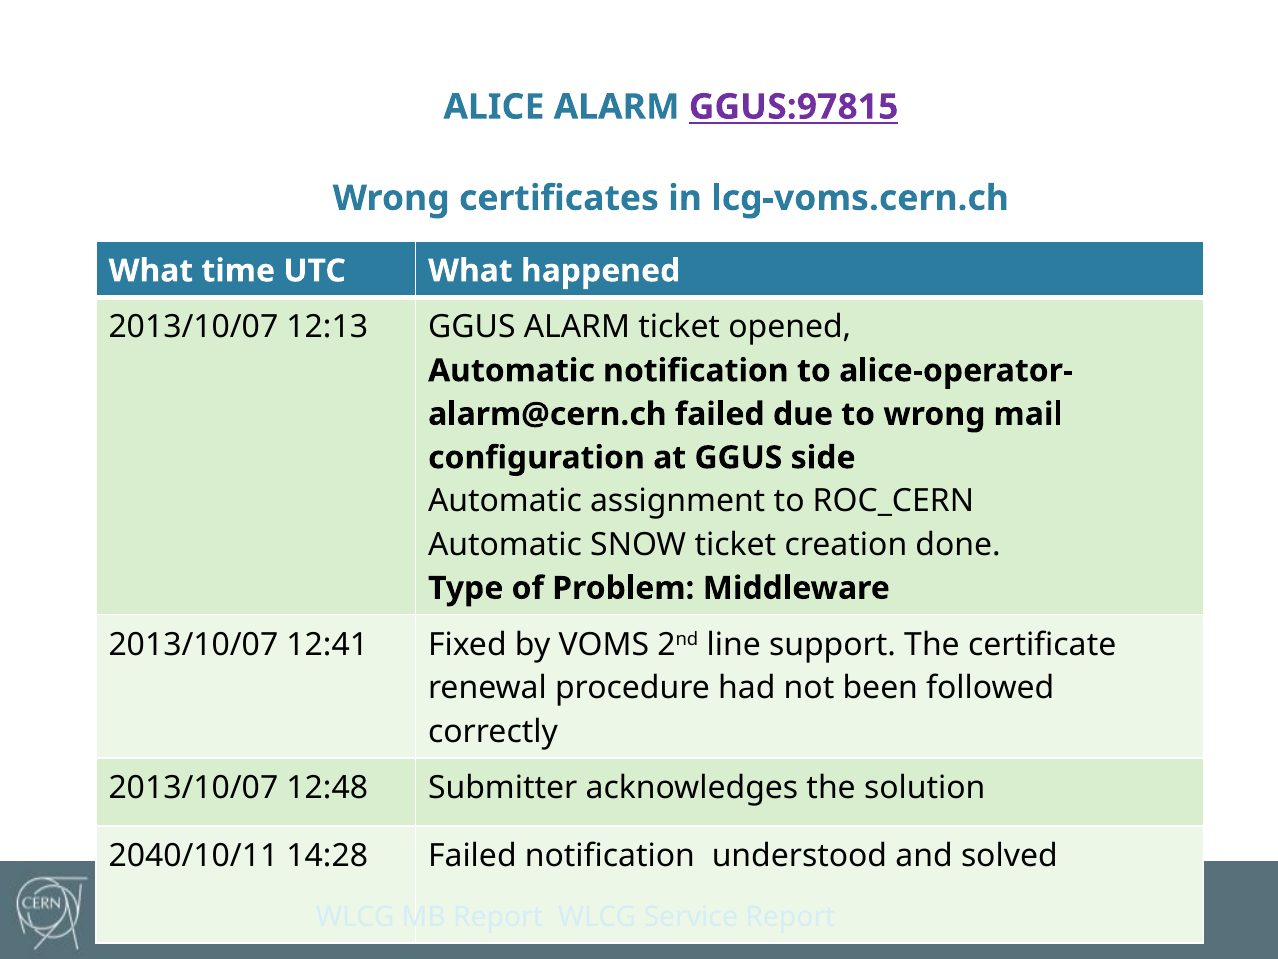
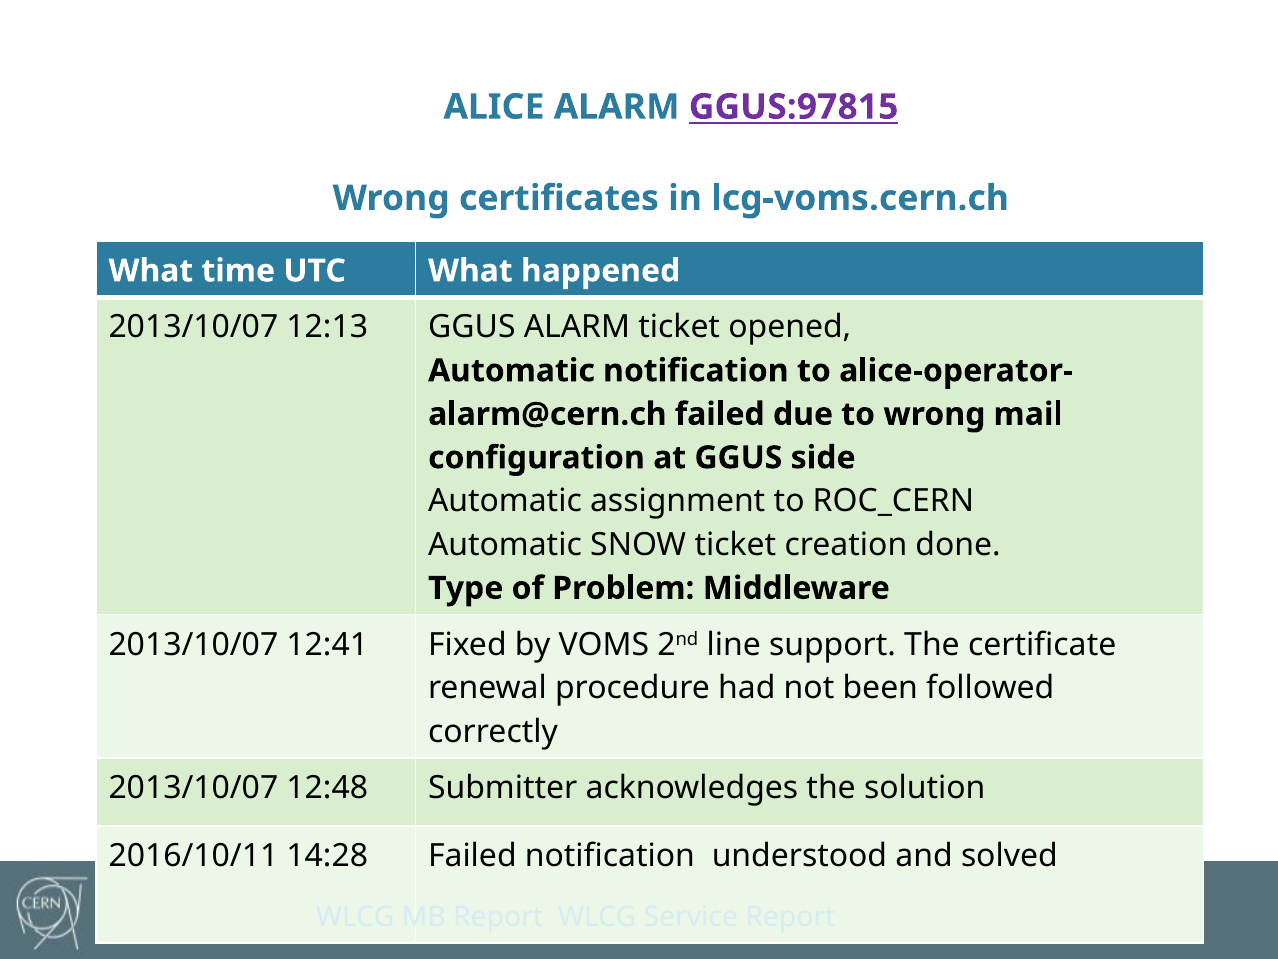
2040/10/11: 2040/10/11 -> 2016/10/11 (193, 855)
